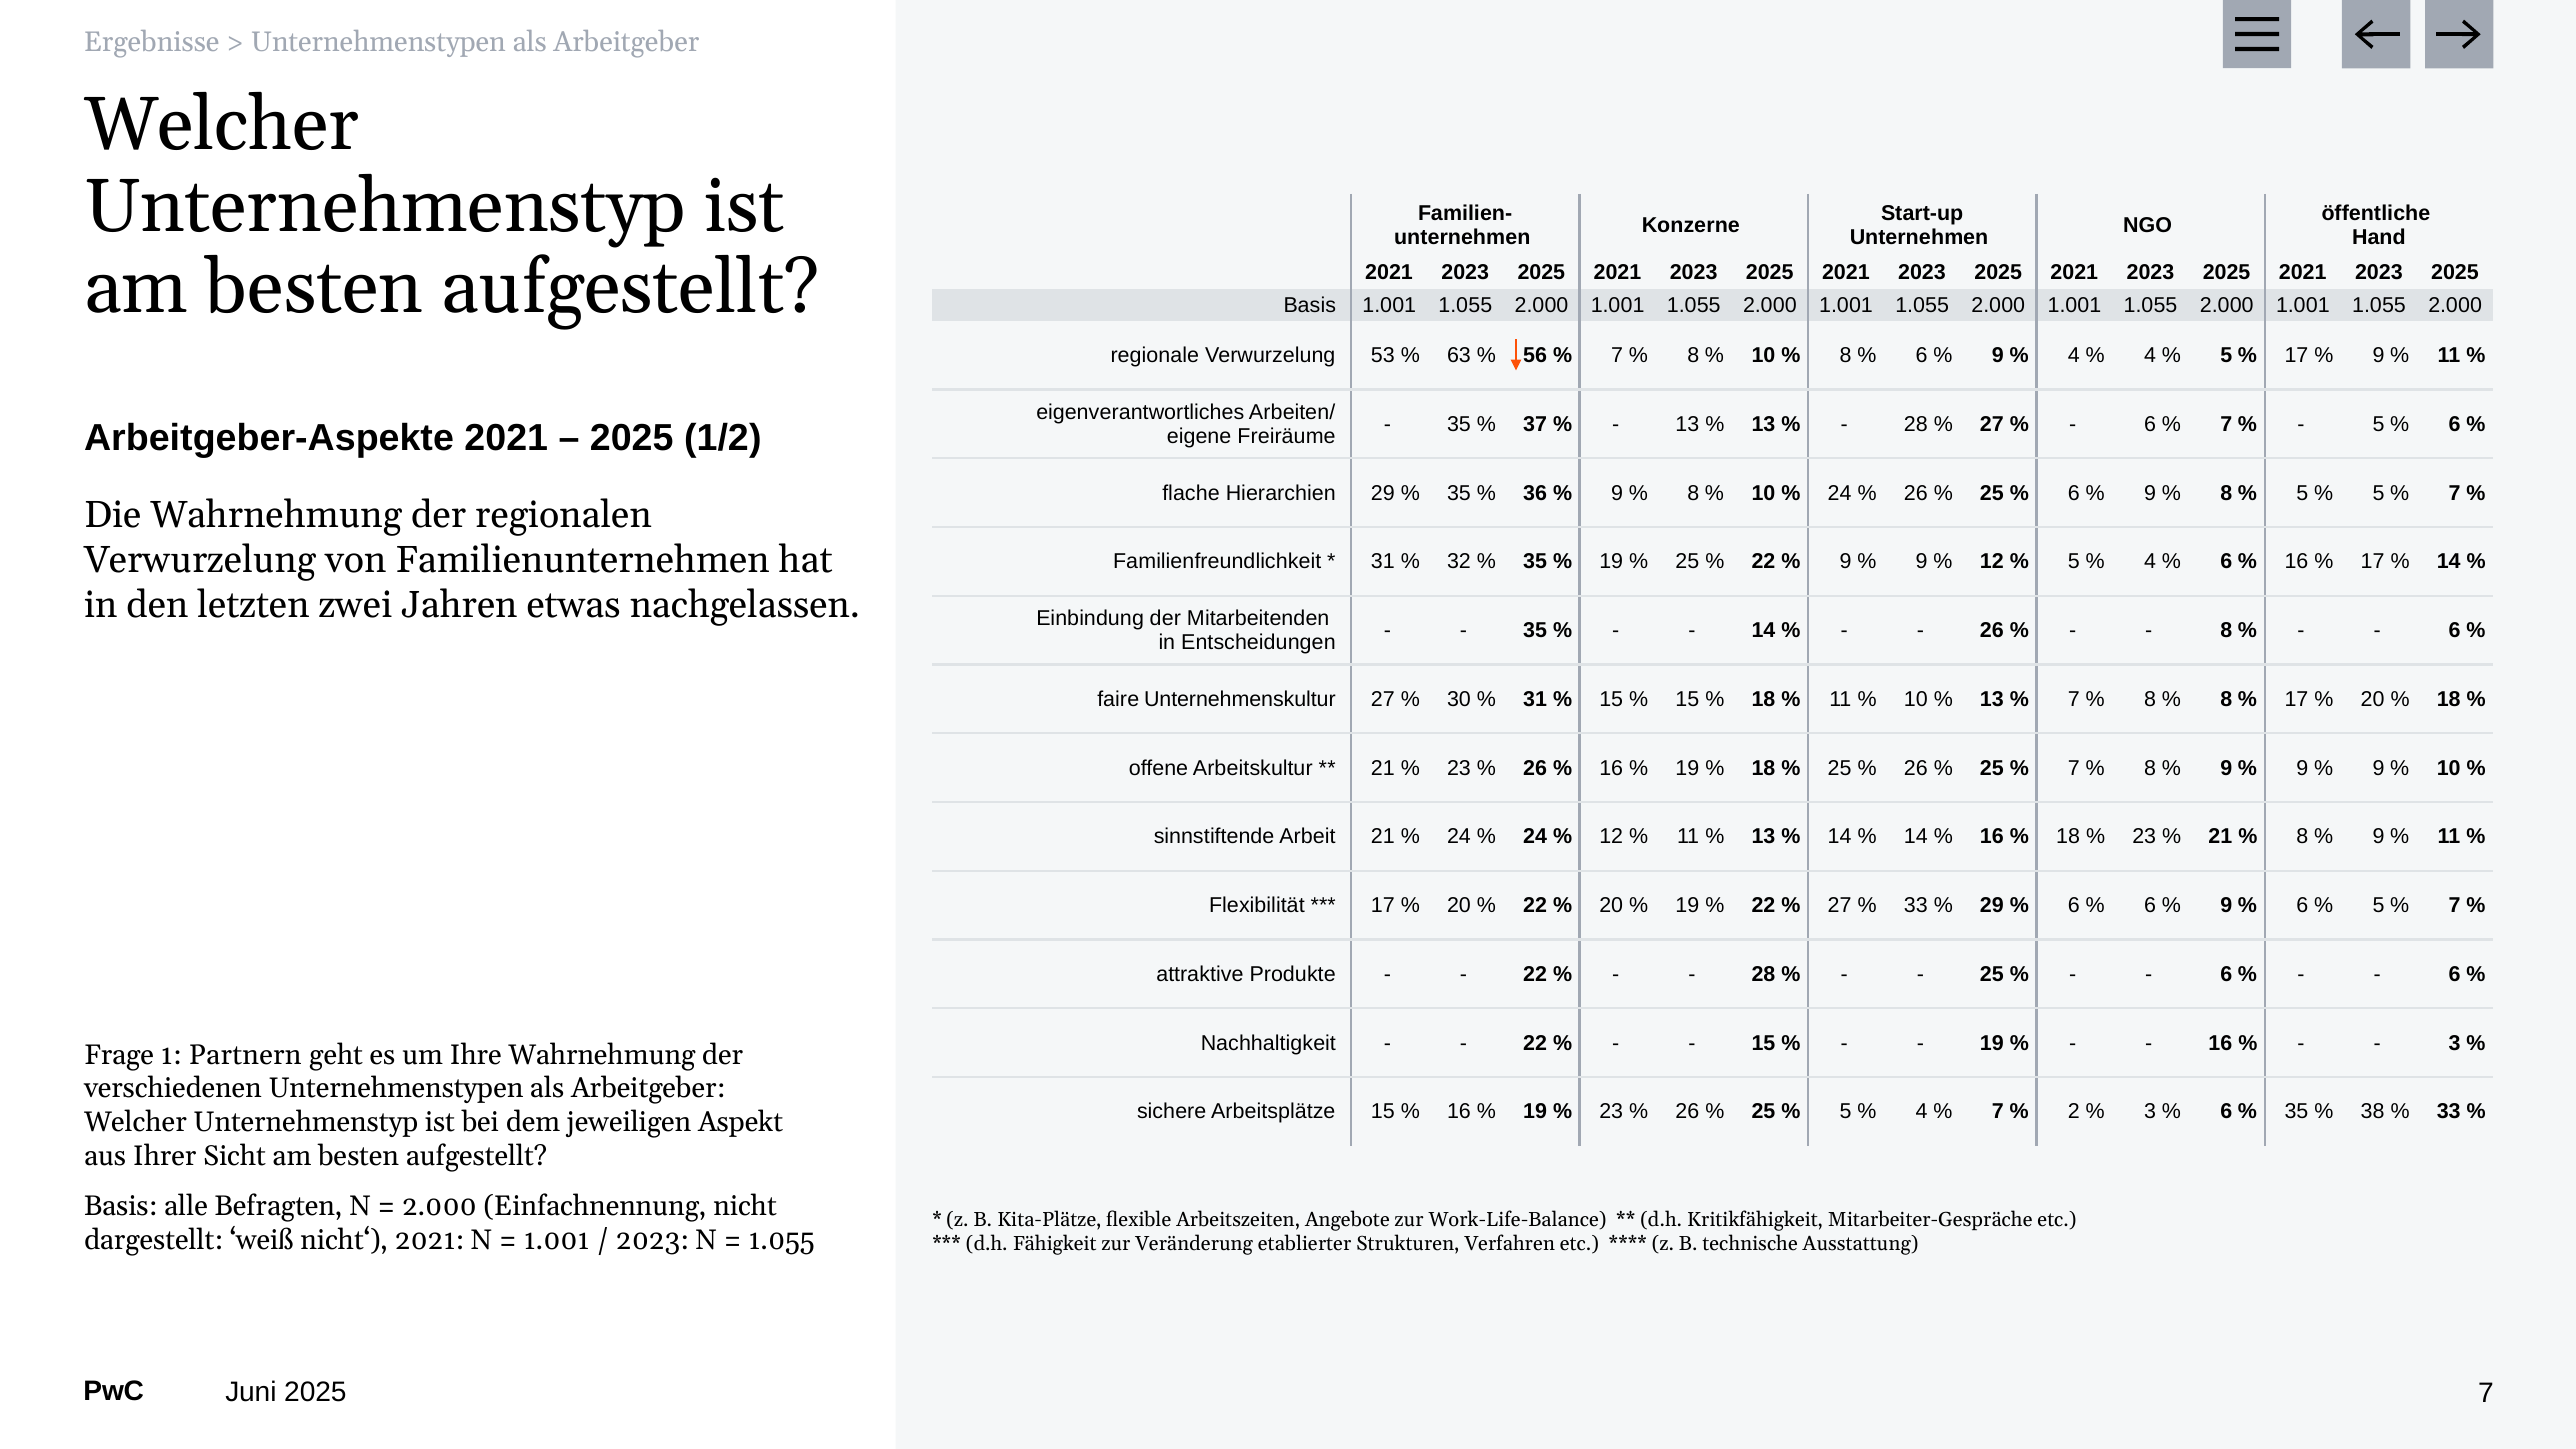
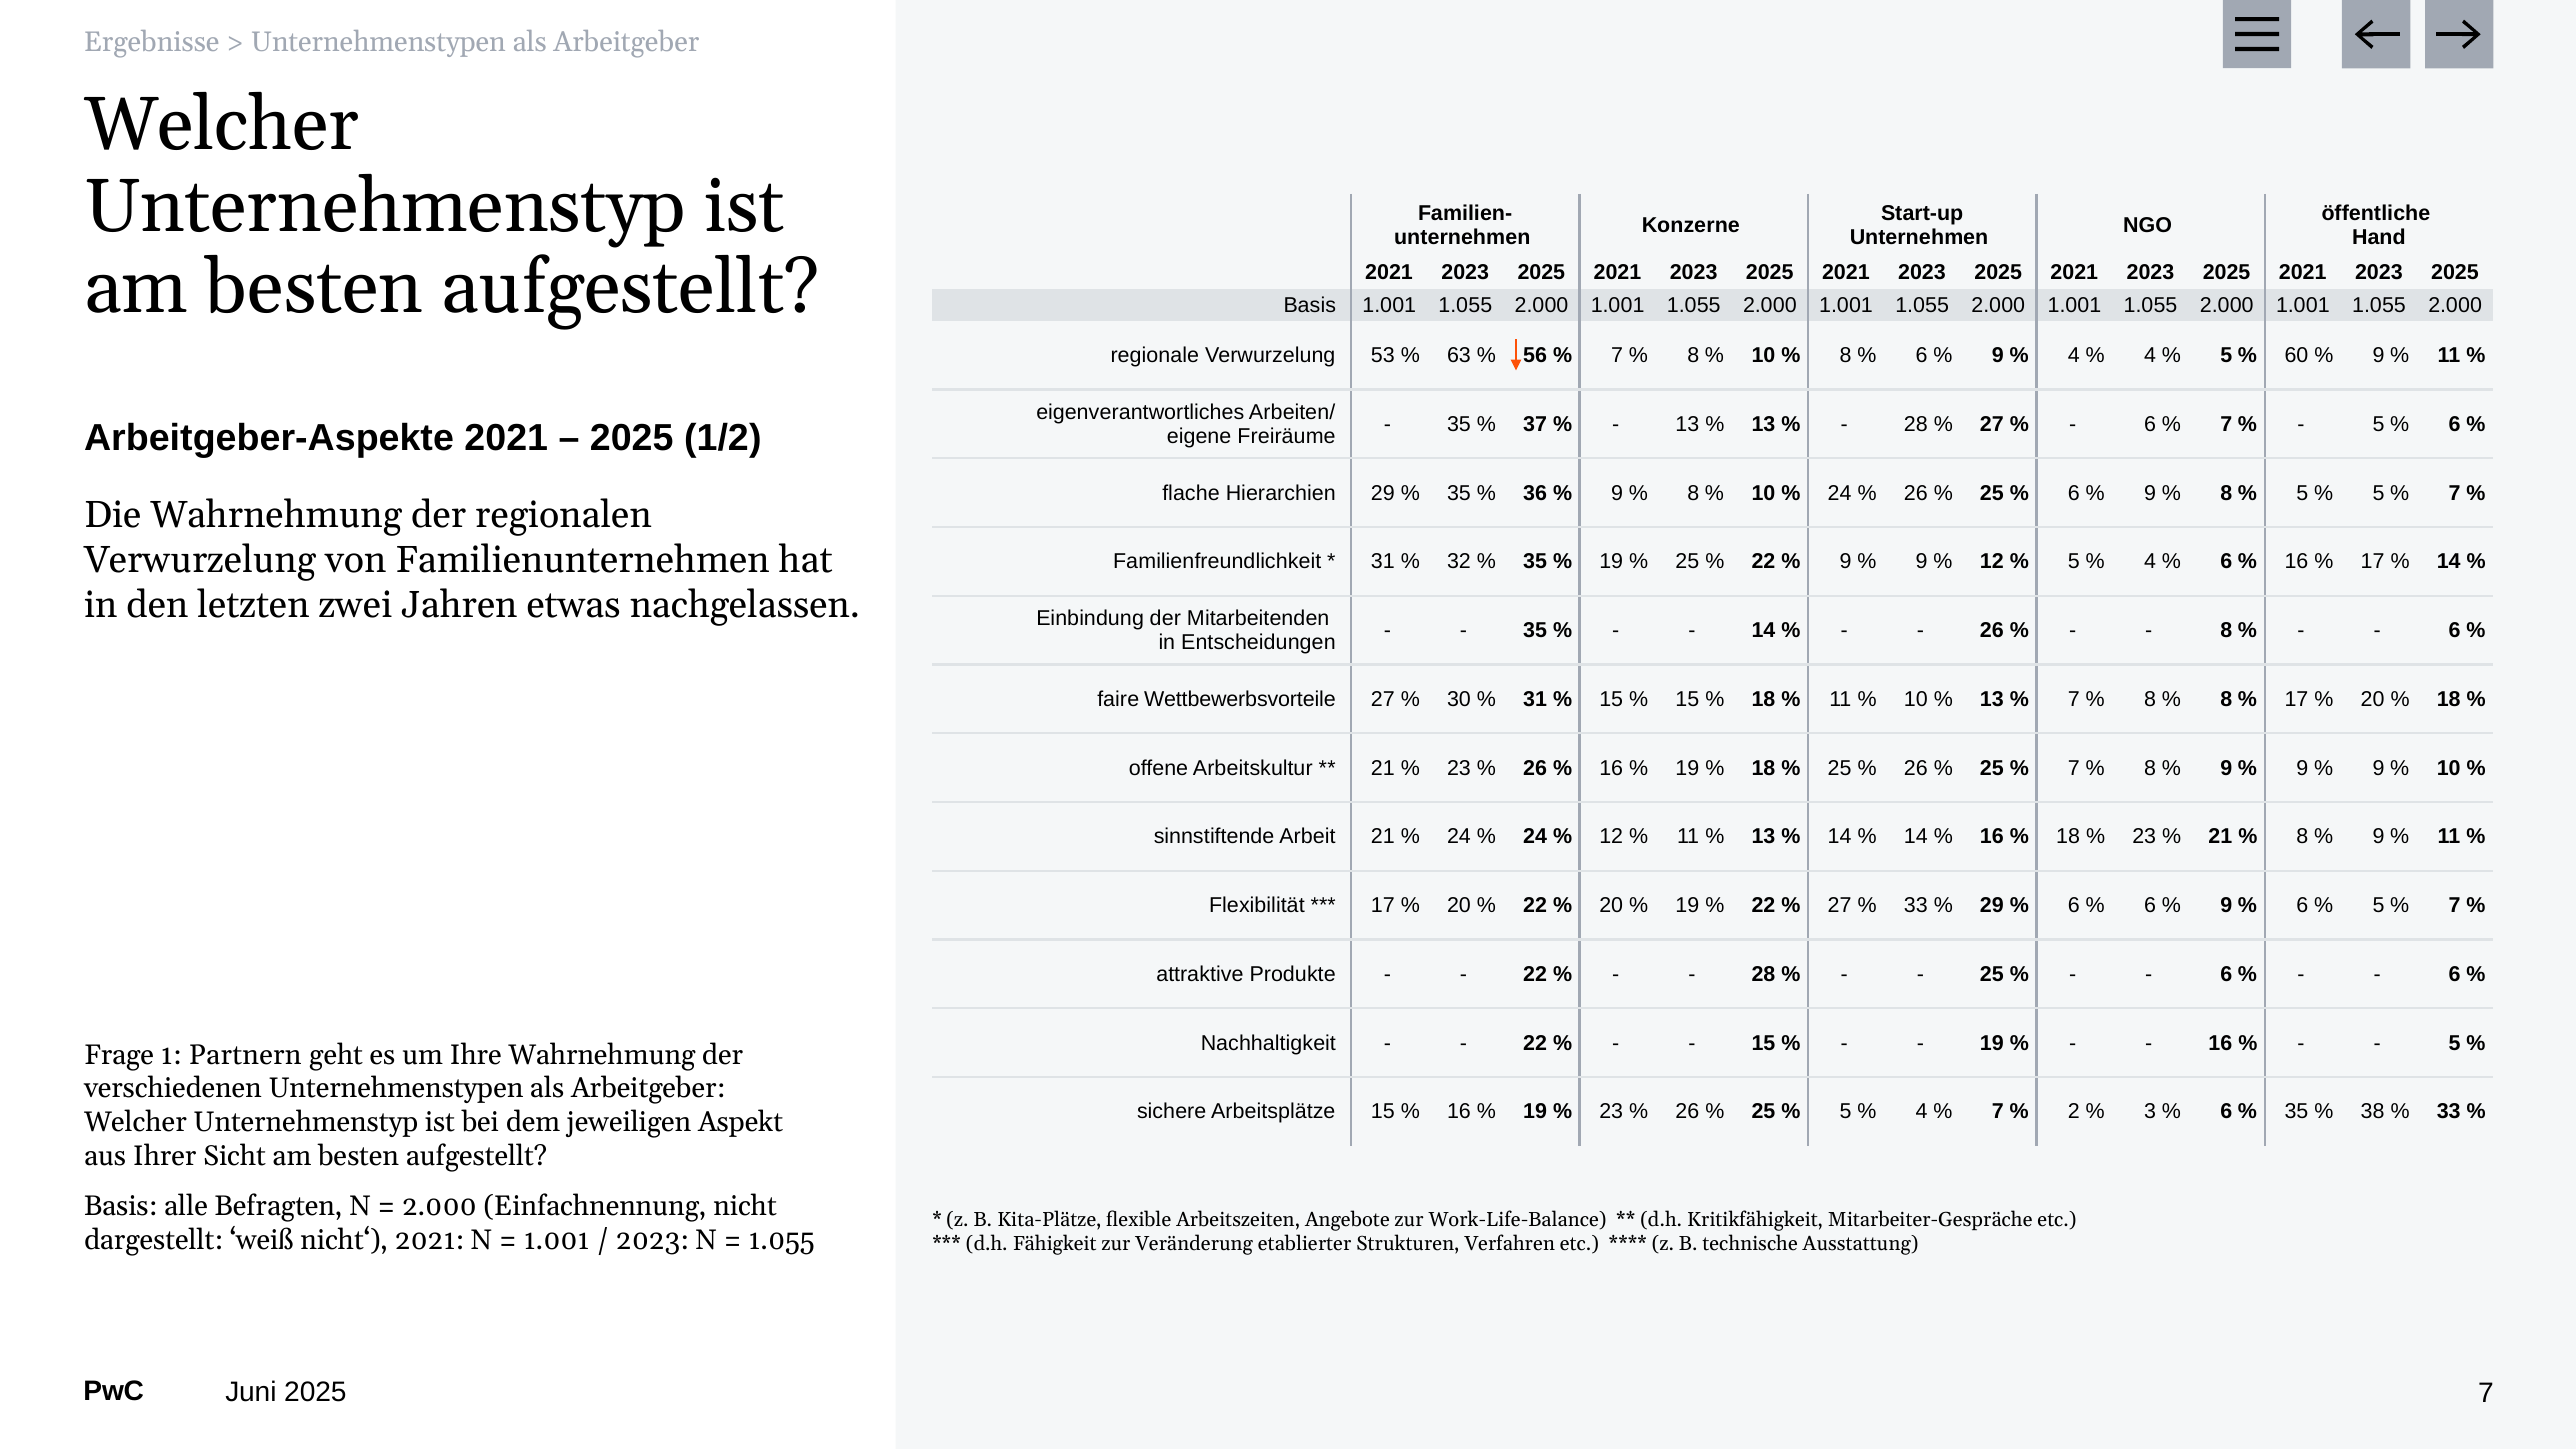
17: 17 -> 60 (2296, 356)
Unternehmenskultur: Unternehmenskultur -> Wettbewerbsvorteile (1240, 699)
3: 3 -> 5 (2455, 1043)
